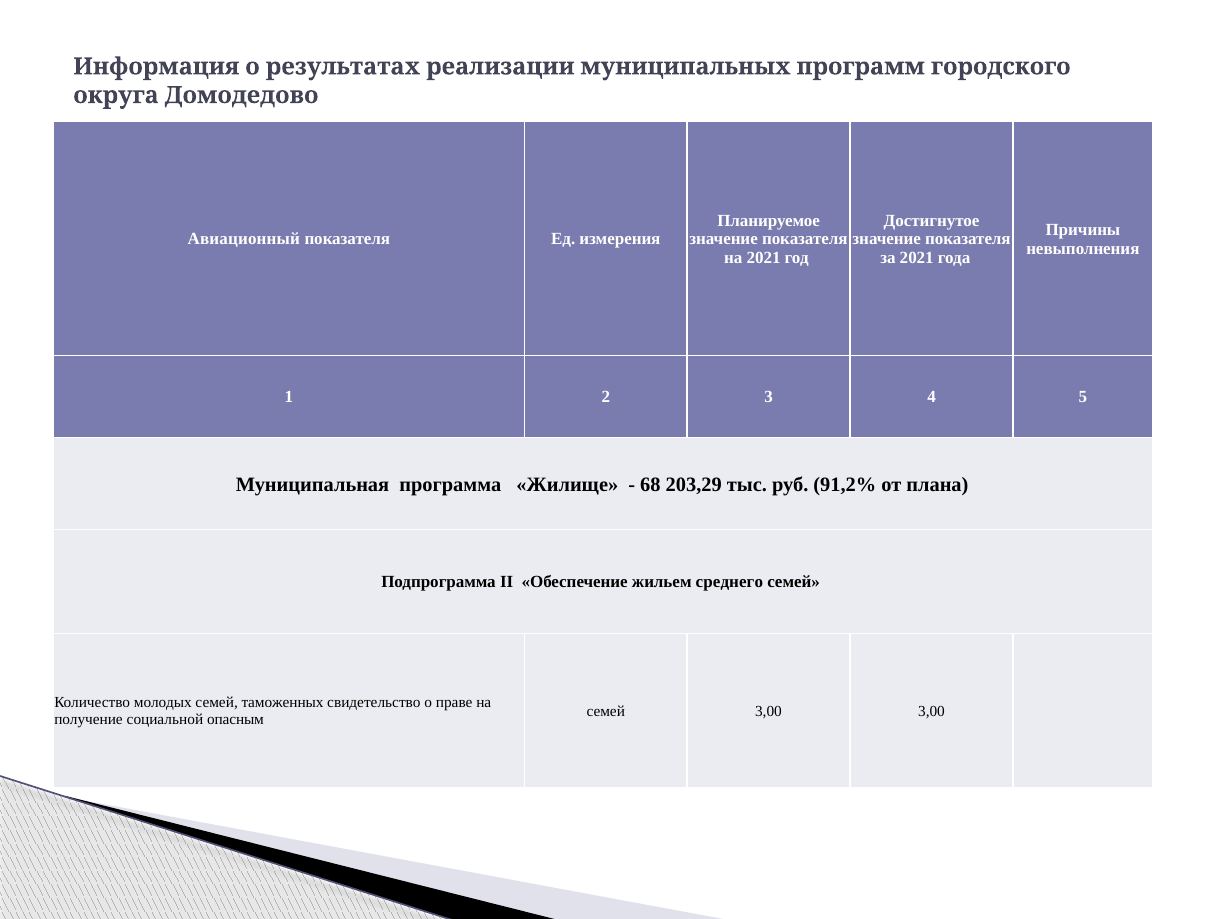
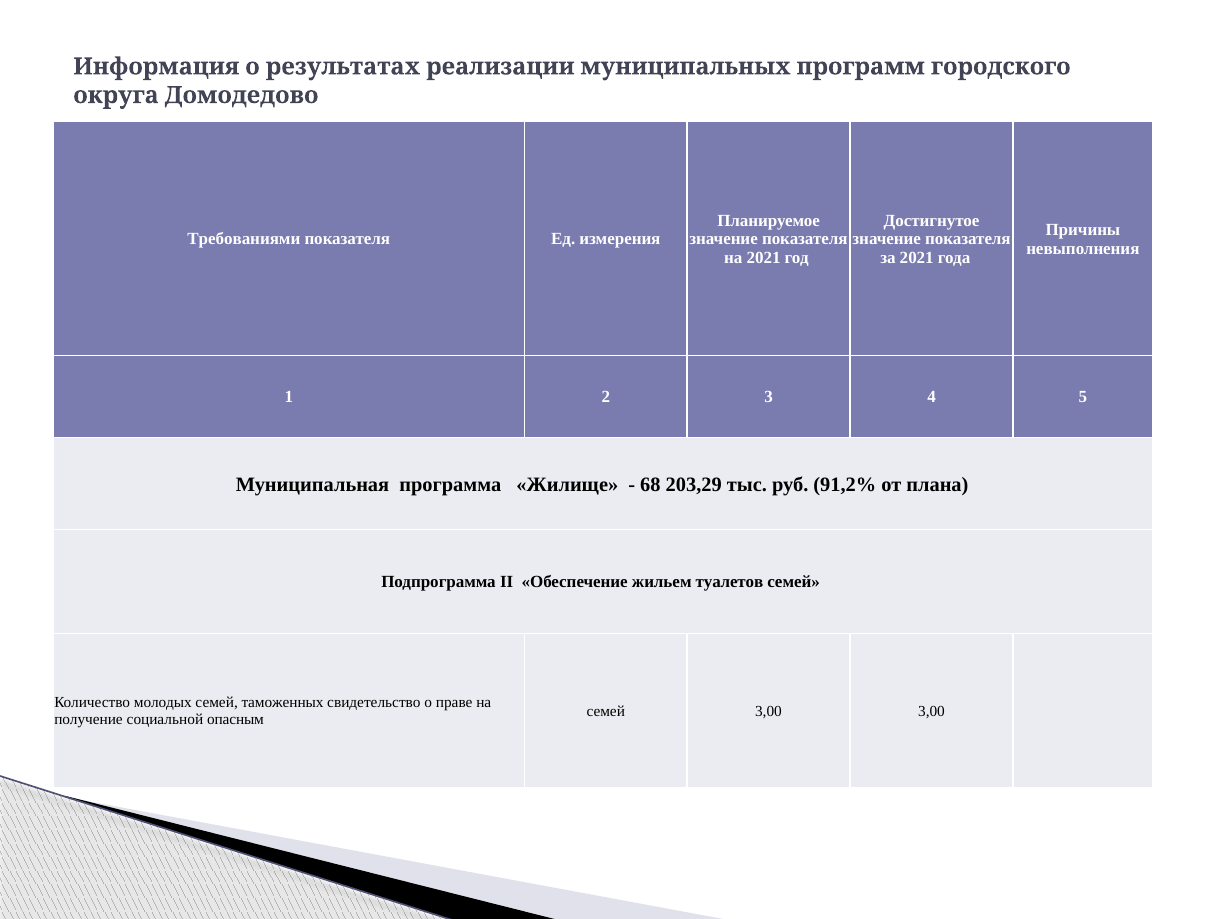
Авиационный: Авиационный -> Требованиями (244, 239)
среднего: среднего -> туалетов (729, 582)
